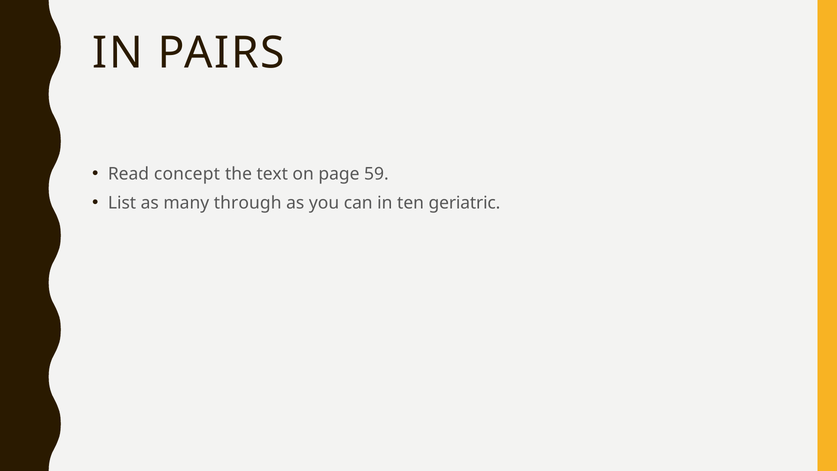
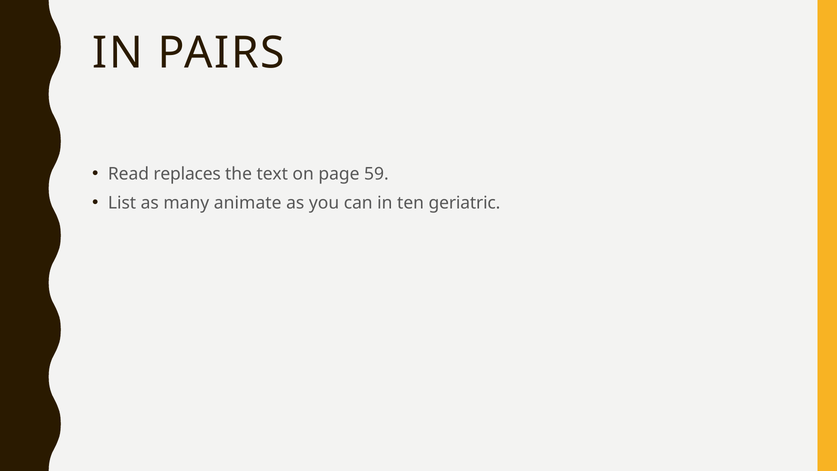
concept: concept -> replaces (187, 174)
through: through -> animate (248, 203)
